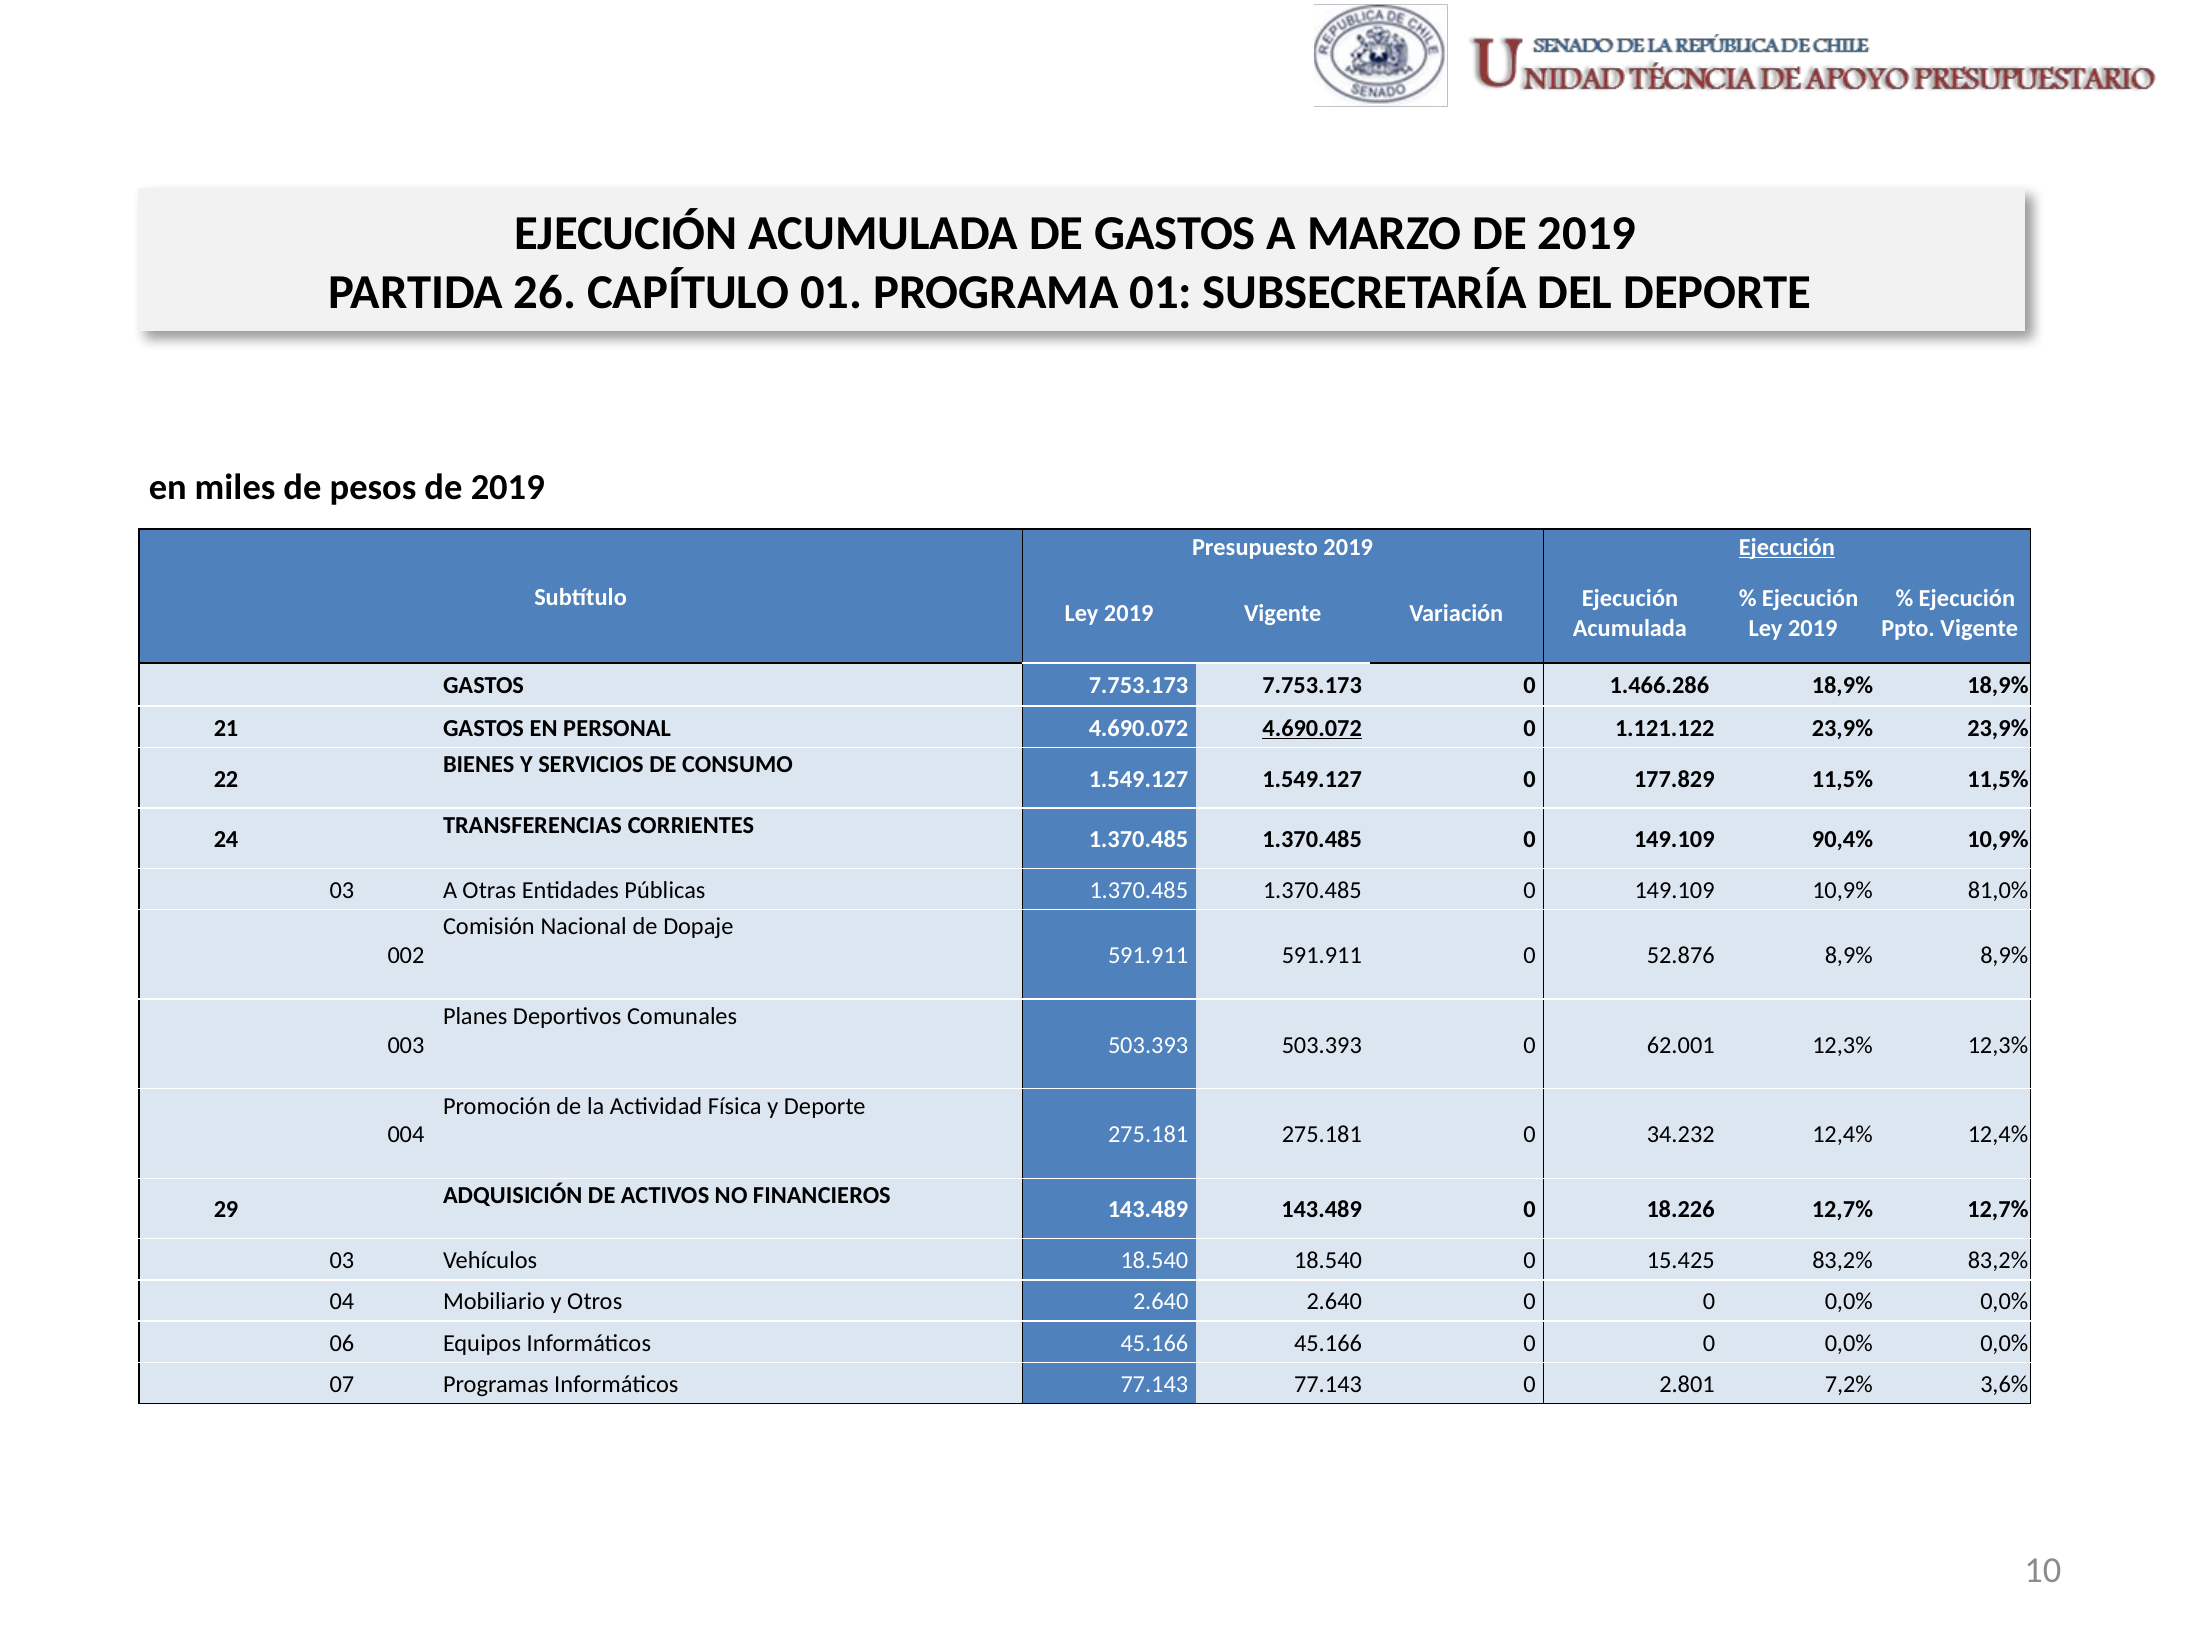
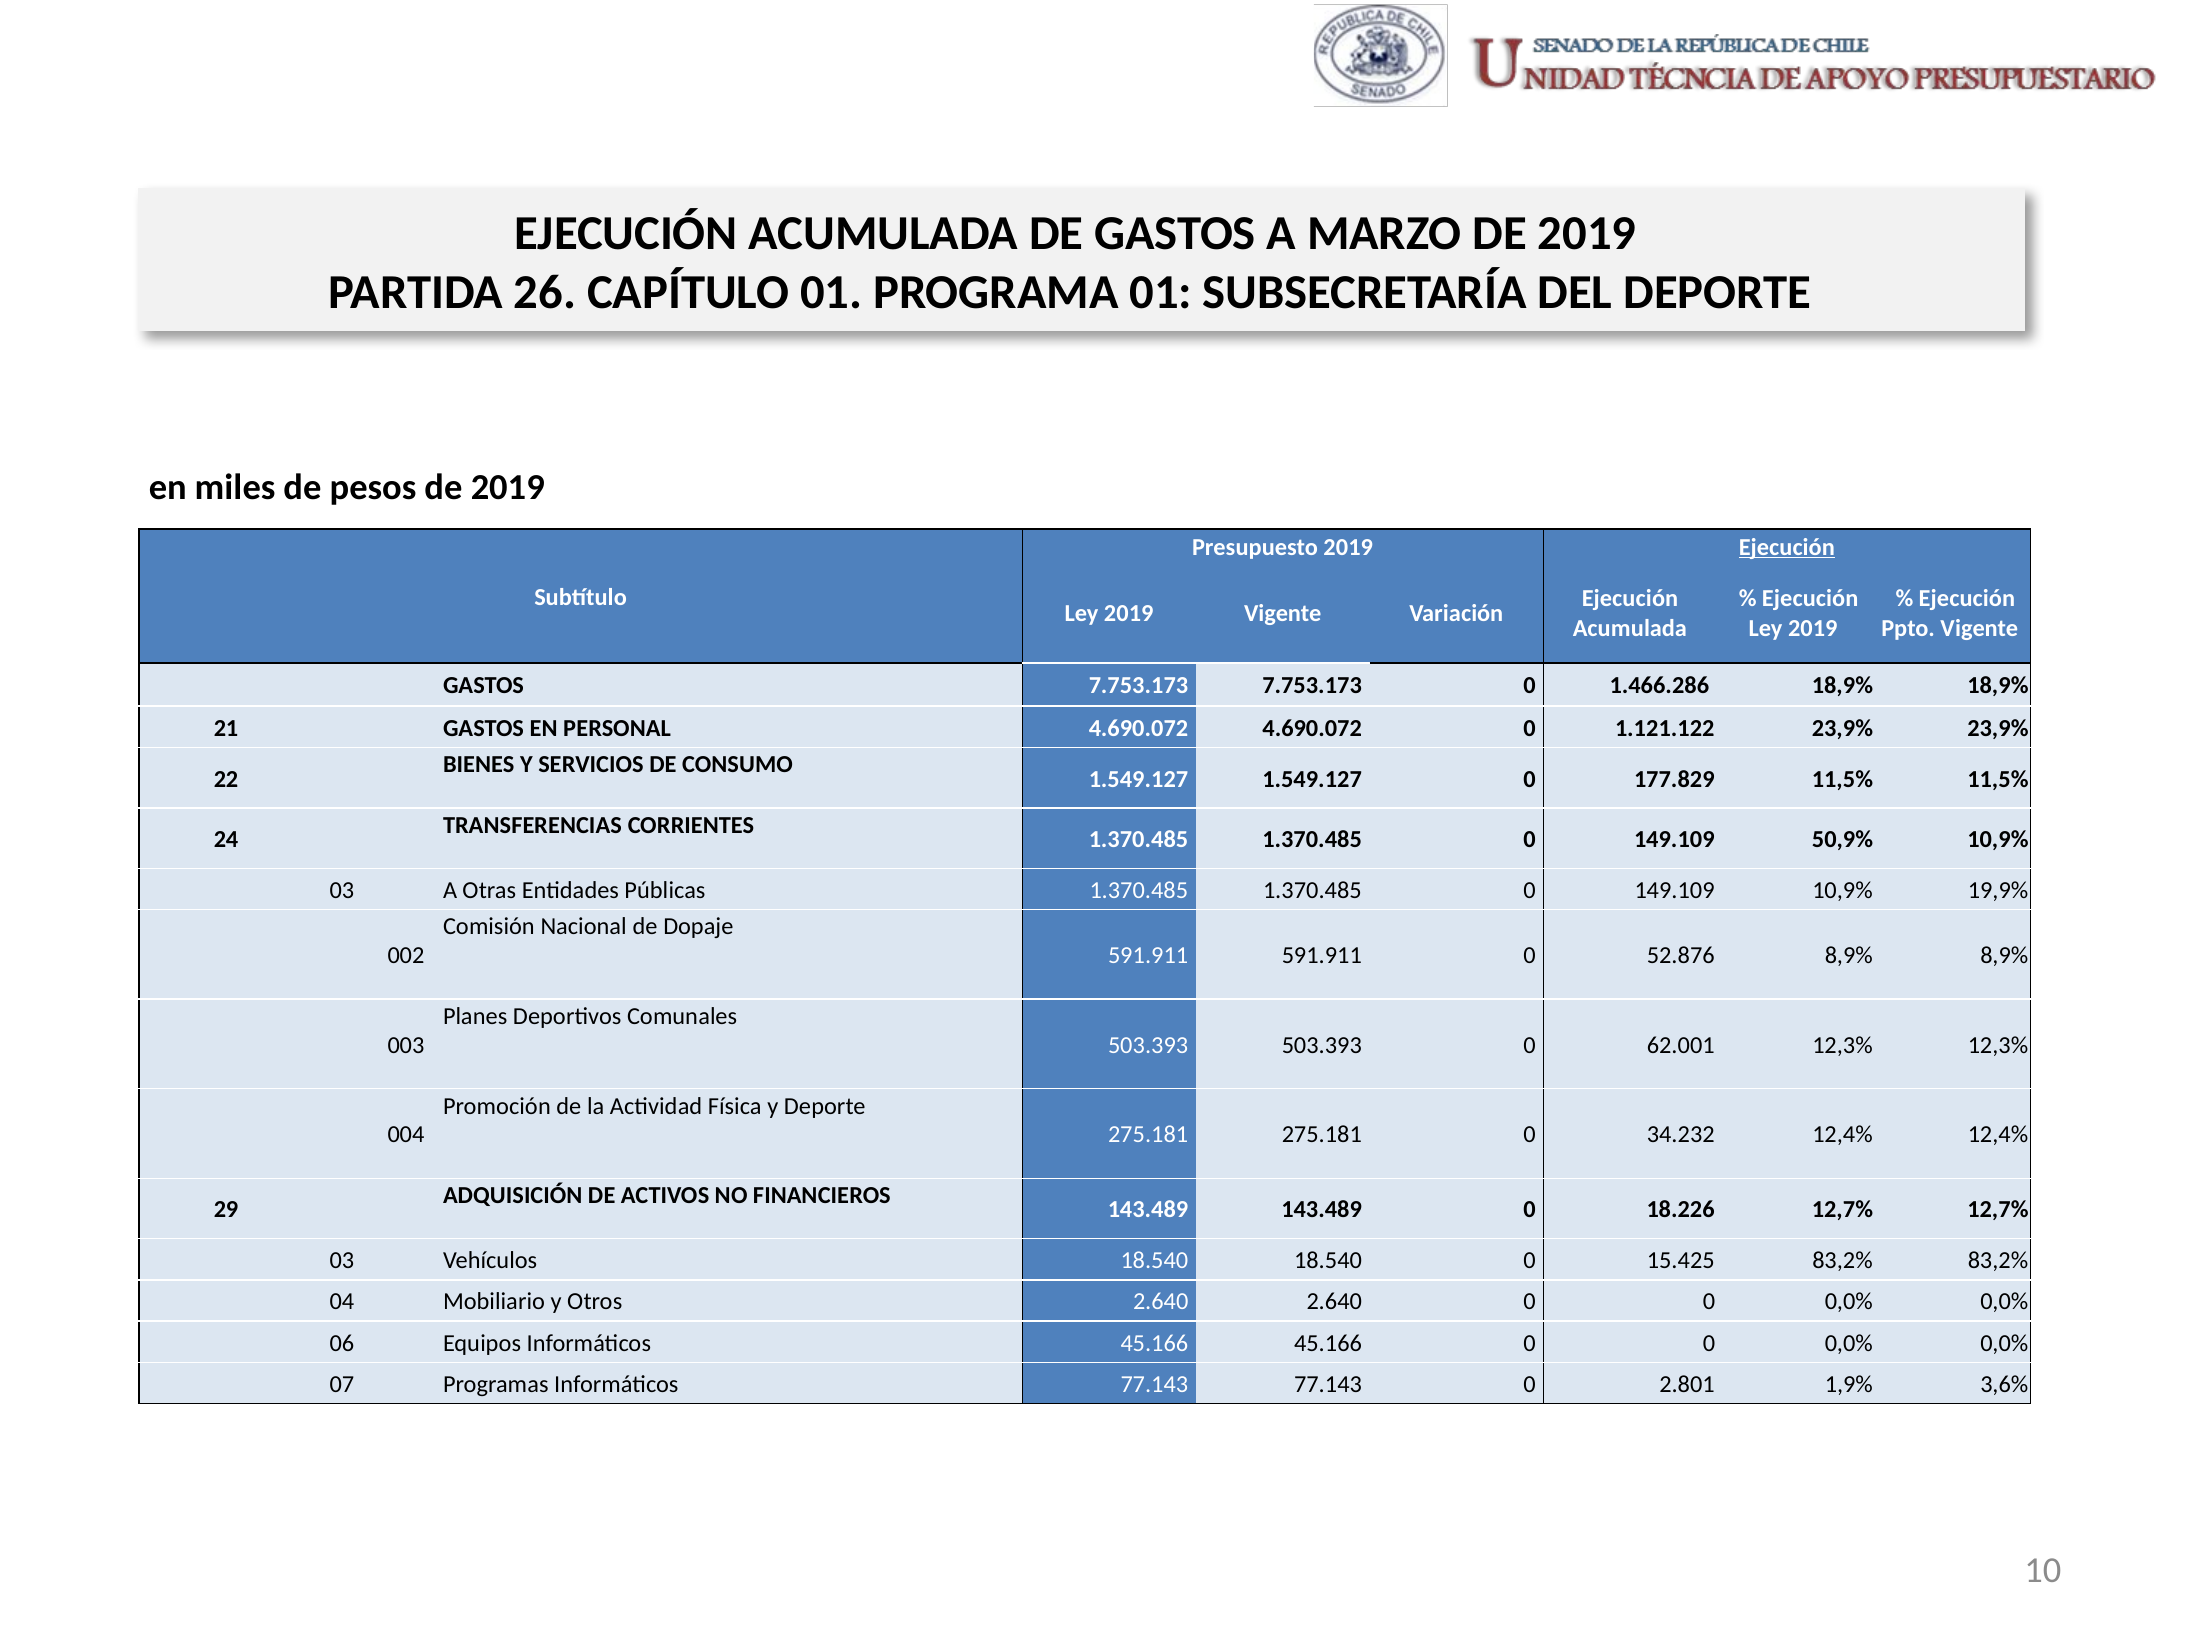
4.690.072 underline: present -> none (1312, 728)
90,4%: 90,4% -> 50,9% (1843, 839)
81,0%: 81,0% -> 19,9% (1998, 890)
7,2%: 7,2% -> 1,9% (1849, 1384)
